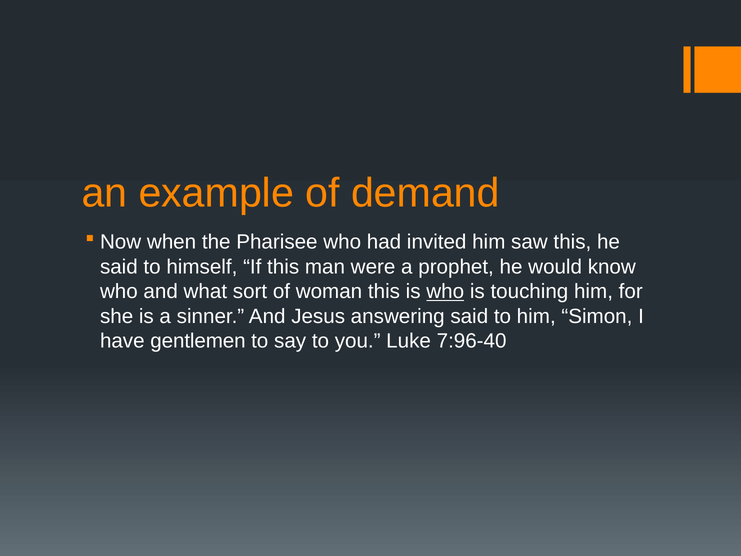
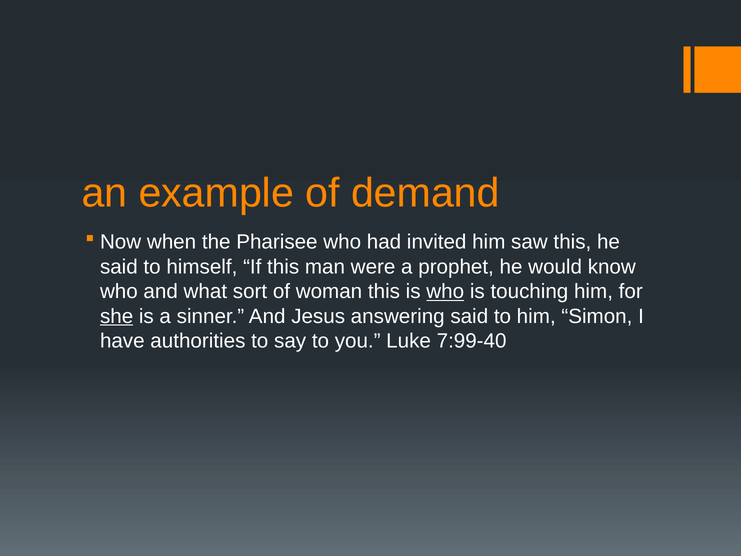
she underline: none -> present (117, 316)
gentlemen: gentlemen -> authorities (198, 341)
7:96-40: 7:96-40 -> 7:99-40 (472, 341)
